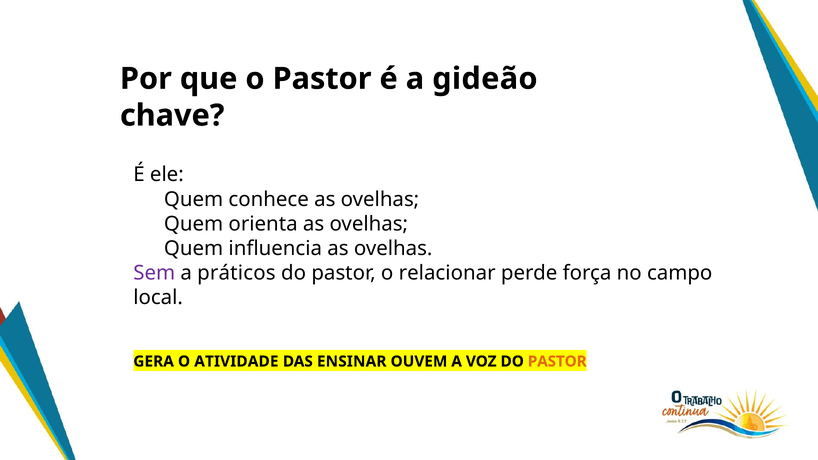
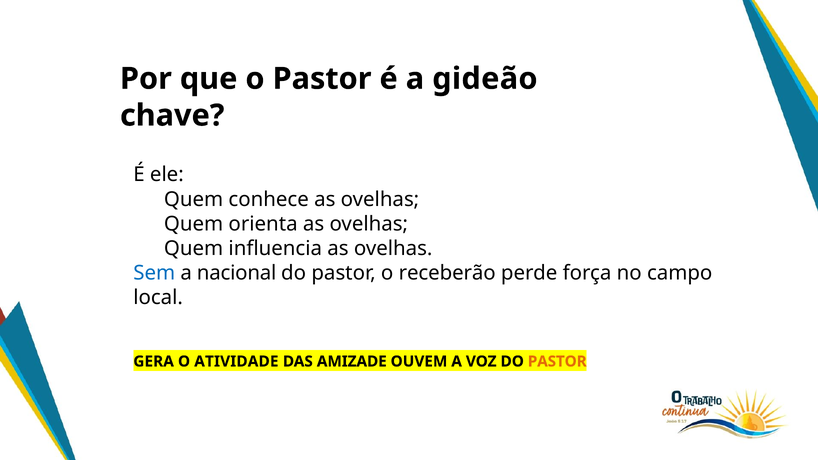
Sem colour: purple -> blue (154, 273)
práticos: práticos -> nacional (237, 273)
relacionar: relacionar -> receberão (447, 273)
ENSINAR: ENSINAR -> AMIZADE (352, 362)
